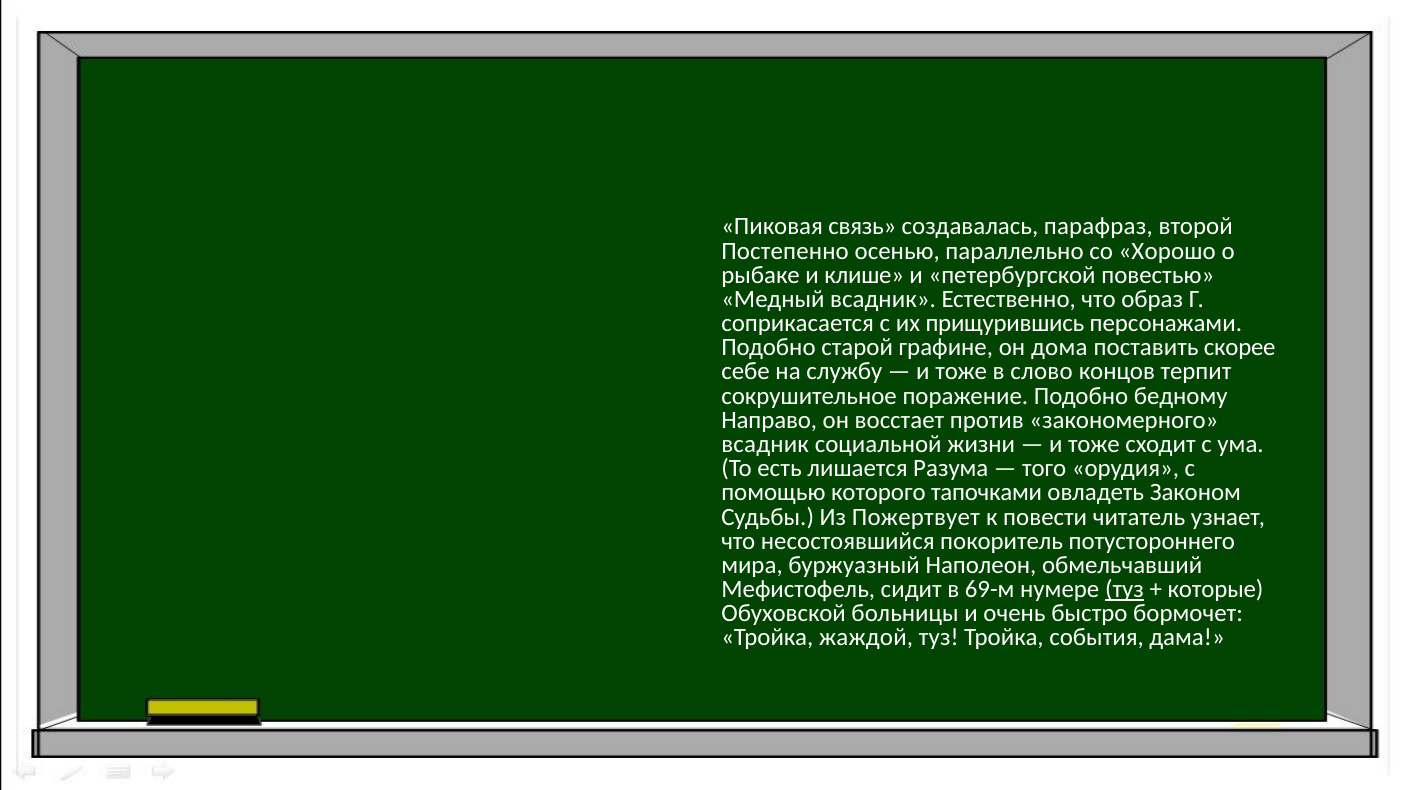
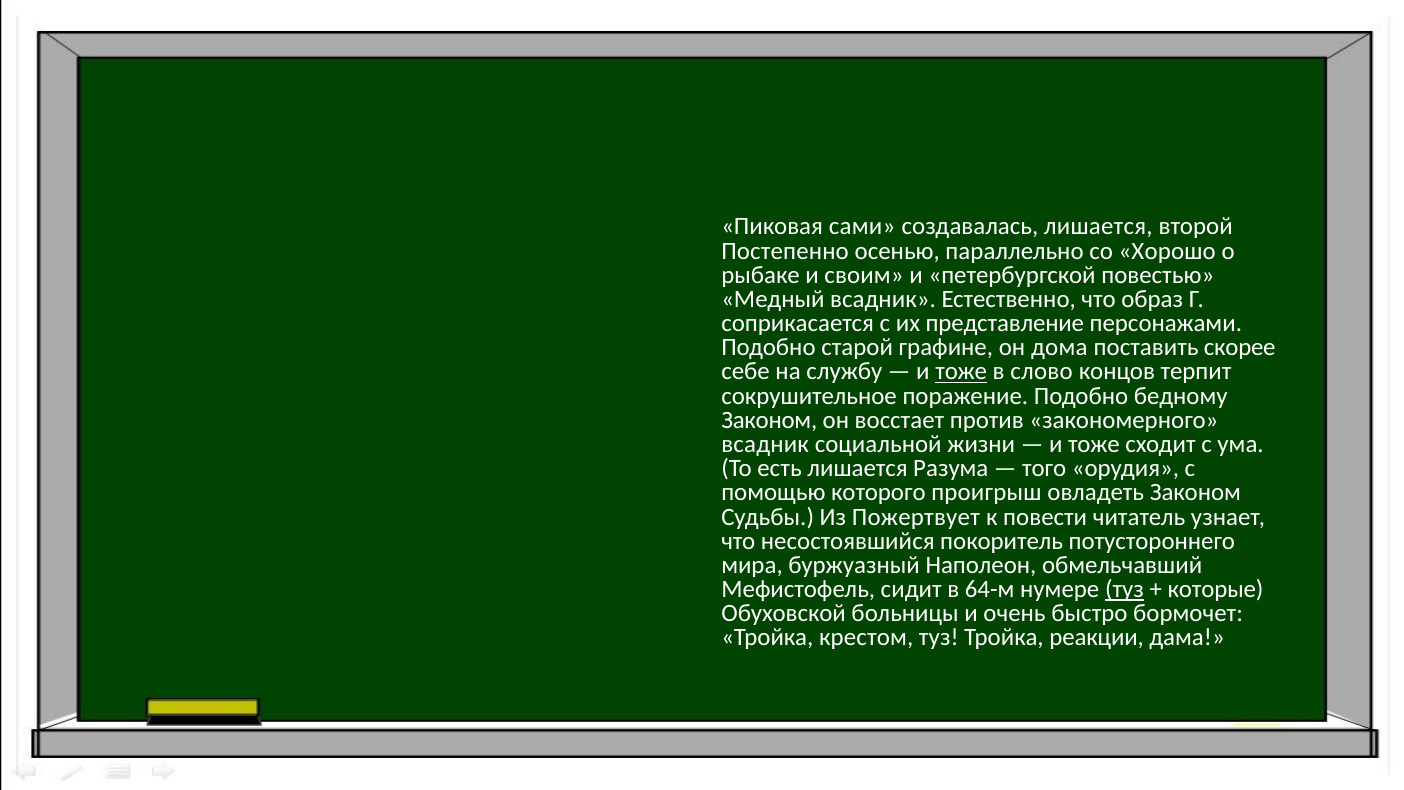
связь: связь -> сами (862, 227)
создавалась парафраз: парафраз -> лишается (1098, 227)
клише: клише -> своим (864, 275)
прищурившись: прищурившись -> представление (1005, 323)
тоже underline: none -> present (961, 372)
Направо: Направо -> Законом (769, 420)
тапочками: тапочками -> проигрыш (986, 493)
69-м: 69-м -> 64-м (990, 589)
жаждой: жаждой -> крестом (866, 638)
события: события -> реакции (1097, 638)
